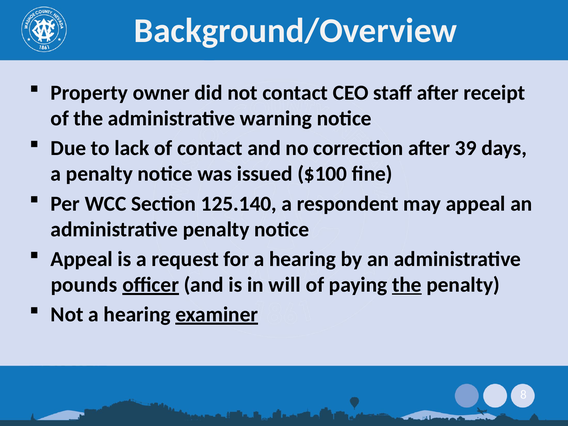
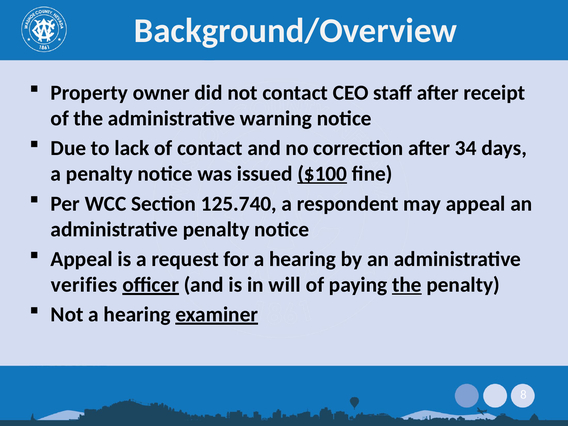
39: 39 -> 34 (466, 148)
$100 underline: none -> present (322, 174)
125.140: 125.140 -> 125.740 (239, 204)
pounds: pounds -> verifies (84, 285)
